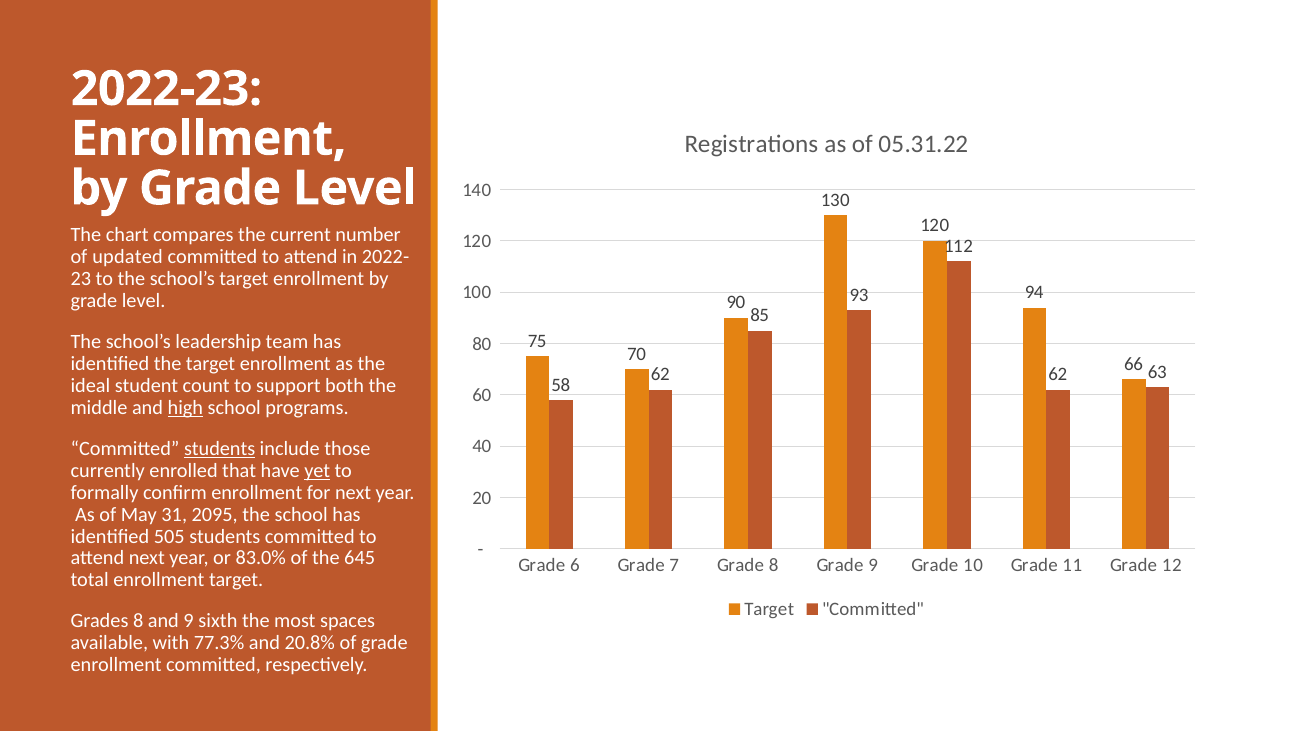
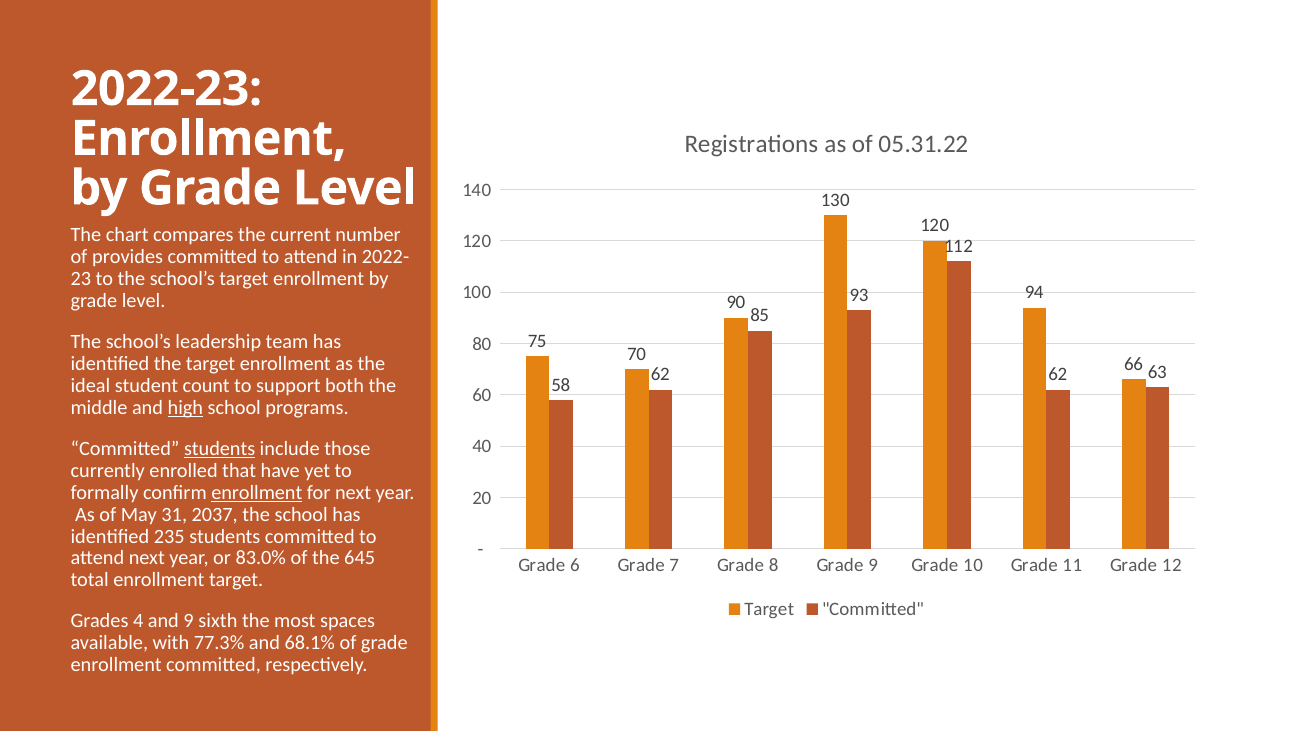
updated: updated -> provides (128, 257)
yet underline: present -> none (317, 471)
enrollment underline: none -> present (257, 493)
2095: 2095 -> 2037 (215, 515)
505: 505 -> 235 (169, 536)
Grades 8: 8 -> 4 (138, 621)
20.8%: 20.8% -> 68.1% (310, 643)
